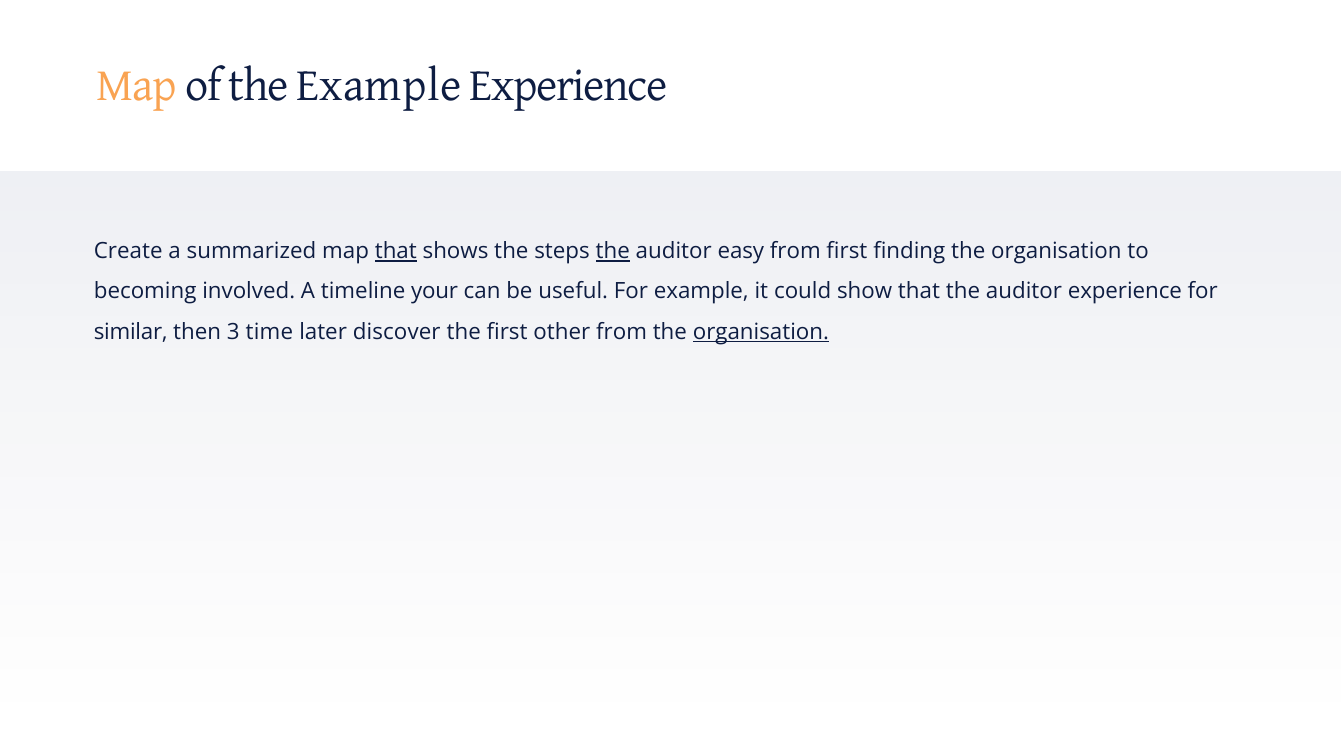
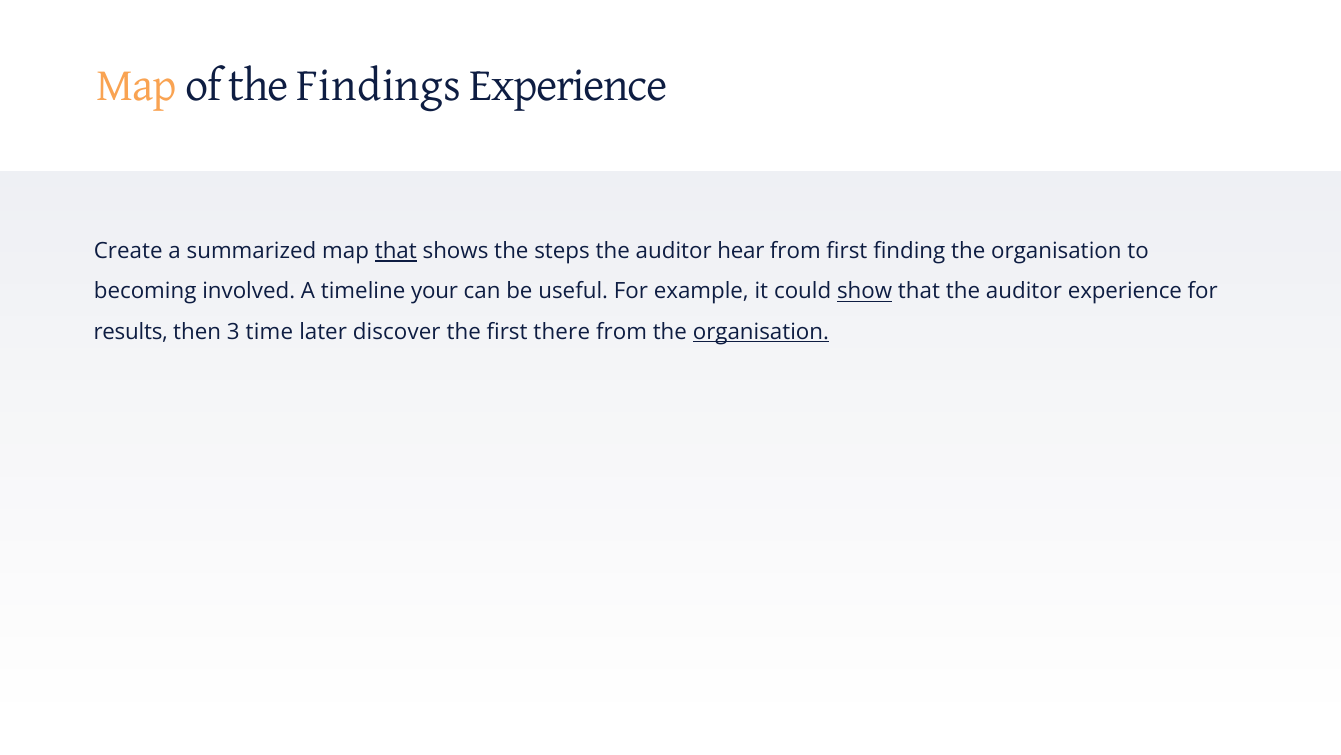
the Example: Example -> Findings (379, 86)
the underline: present -> none (613, 251)
easy: easy -> hear (741, 251)
show underline: none -> present (865, 291)
similar: similar -> results (131, 332)
other: other -> there (562, 332)
